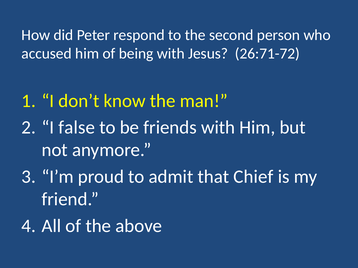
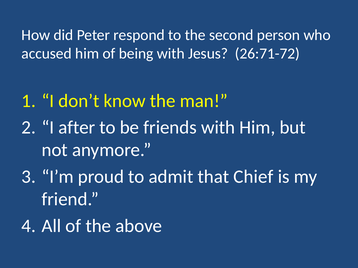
false: false -> after (77, 128)
